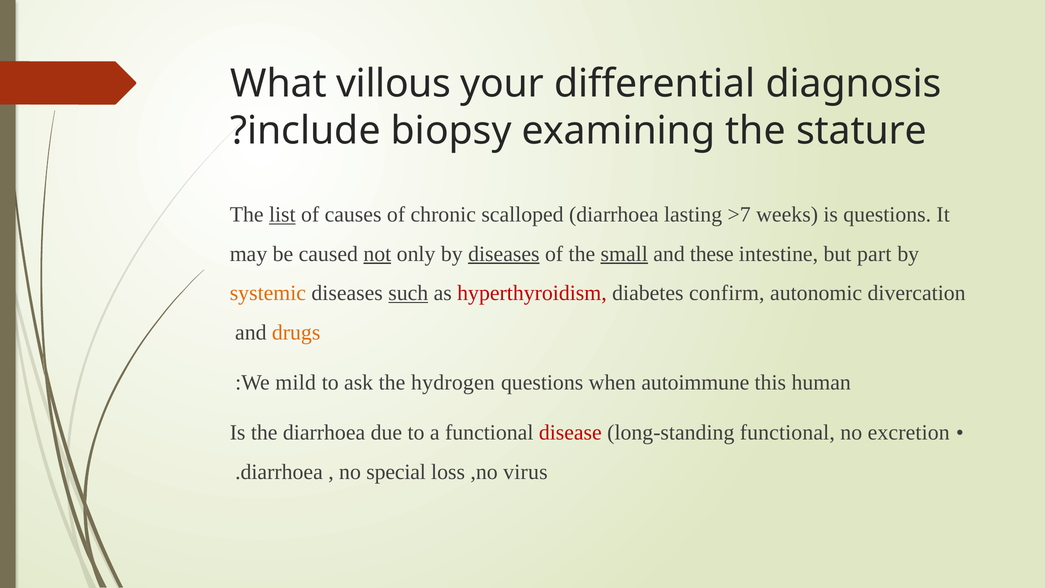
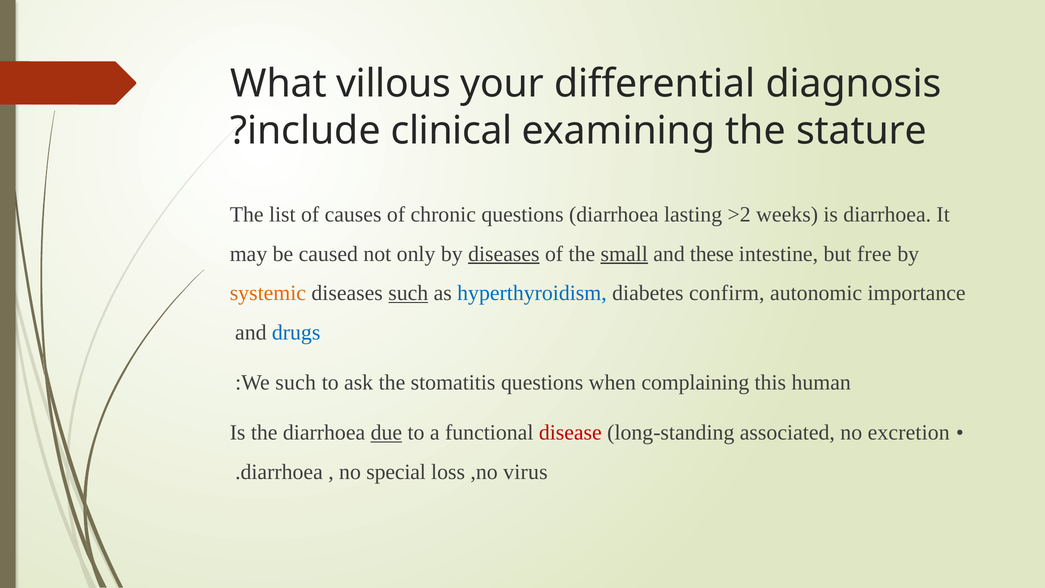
biopsy: biopsy -> clinical (451, 131)
list underline: present -> none (282, 215)
chronic scalloped: scalloped -> questions (522, 215)
>7: >7 -> >2 (739, 215)
is questions: questions -> diarrhoea (887, 215)
not underline: present -> none (377, 254)
part: part -> free (874, 254)
hyperthyroidism colour: red -> blue (532, 293)
divercation: divercation -> importance (917, 293)
drugs colour: orange -> blue (296, 332)
We mild: mild -> such (296, 382)
hydrogen: hydrogen -> stomatitis (453, 382)
autoimmune: autoimmune -> complaining (695, 382)
due underline: none -> present (386, 433)
long-standing functional: functional -> associated (787, 433)
